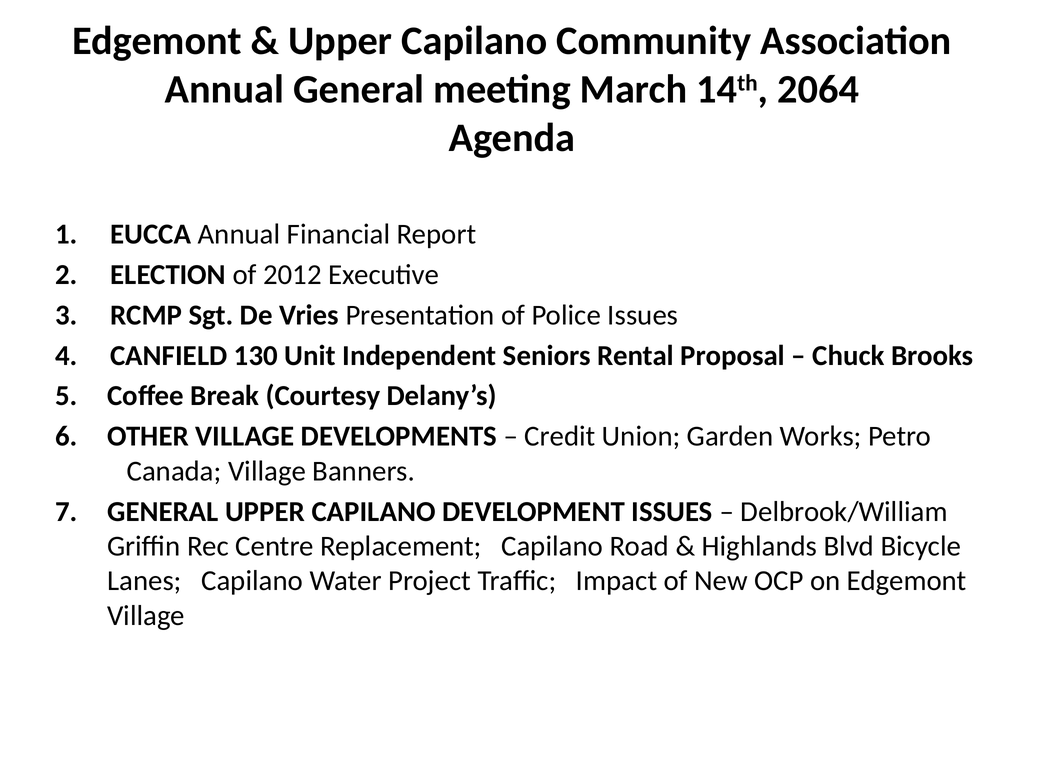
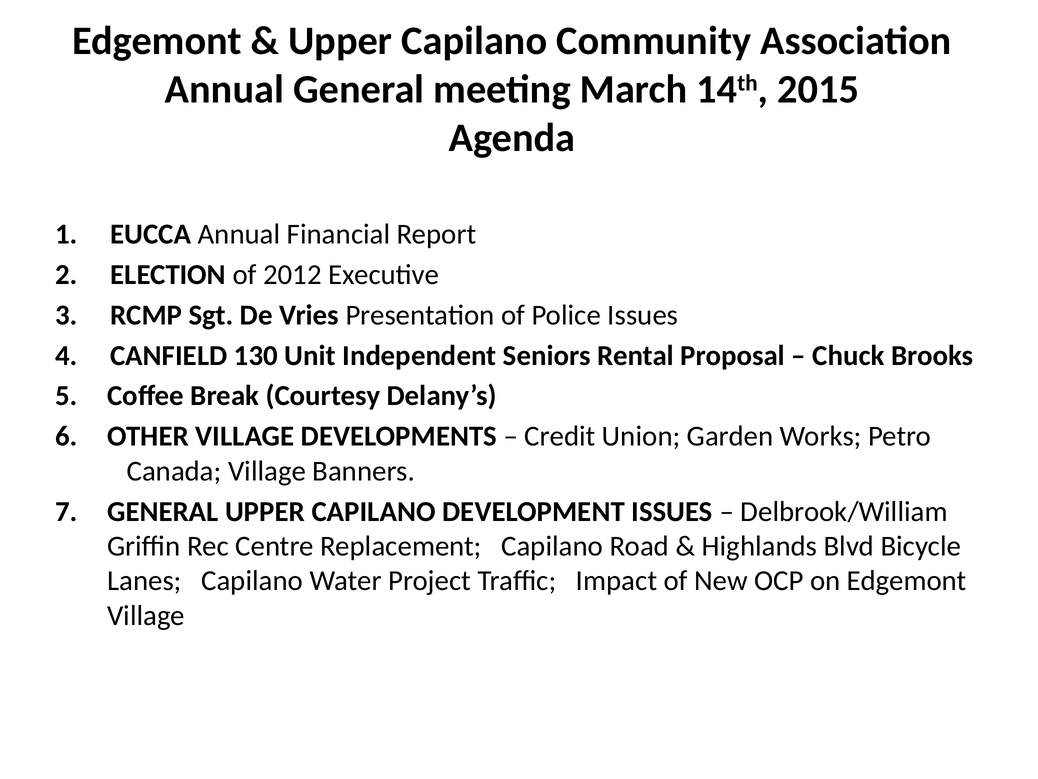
2064: 2064 -> 2015 (818, 90)
